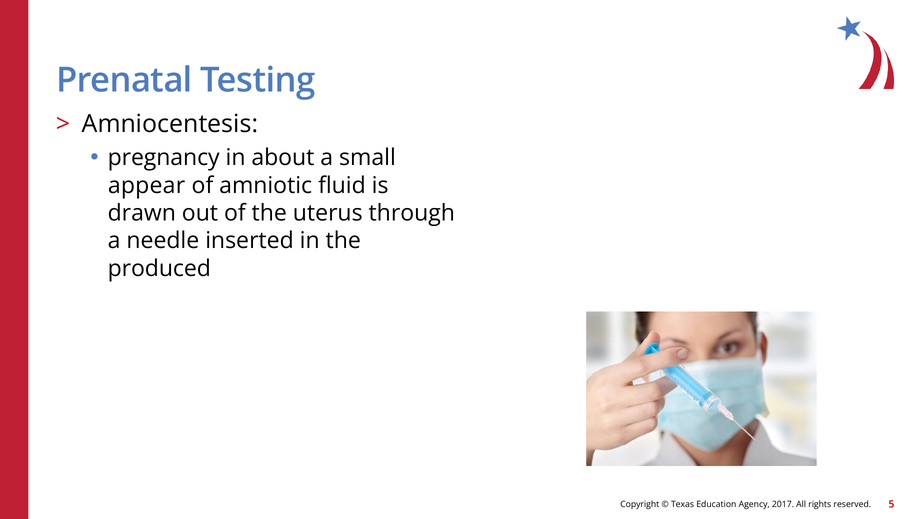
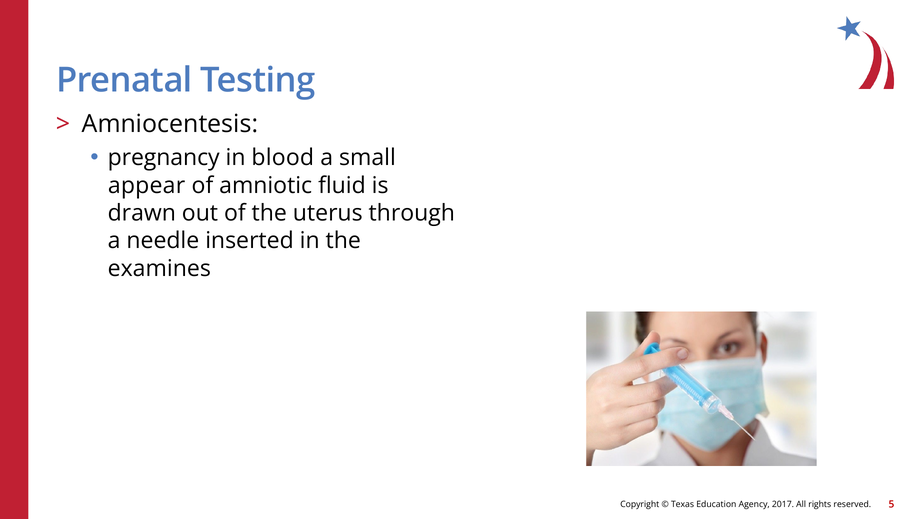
about: about -> blood (283, 158)
produced: produced -> examines (159, 268)
